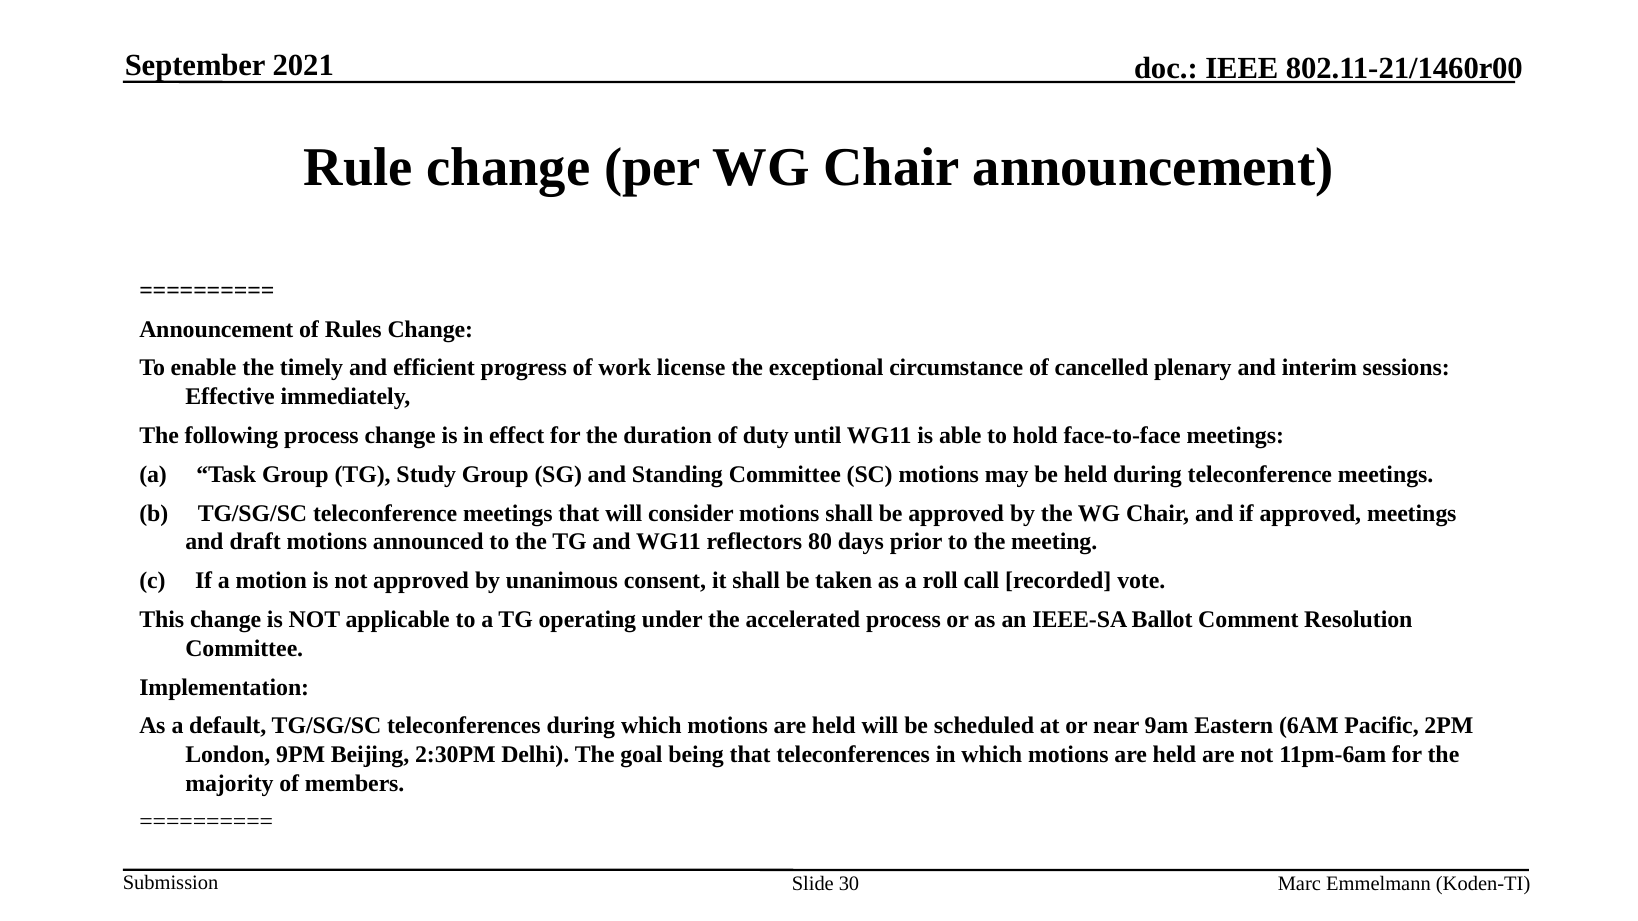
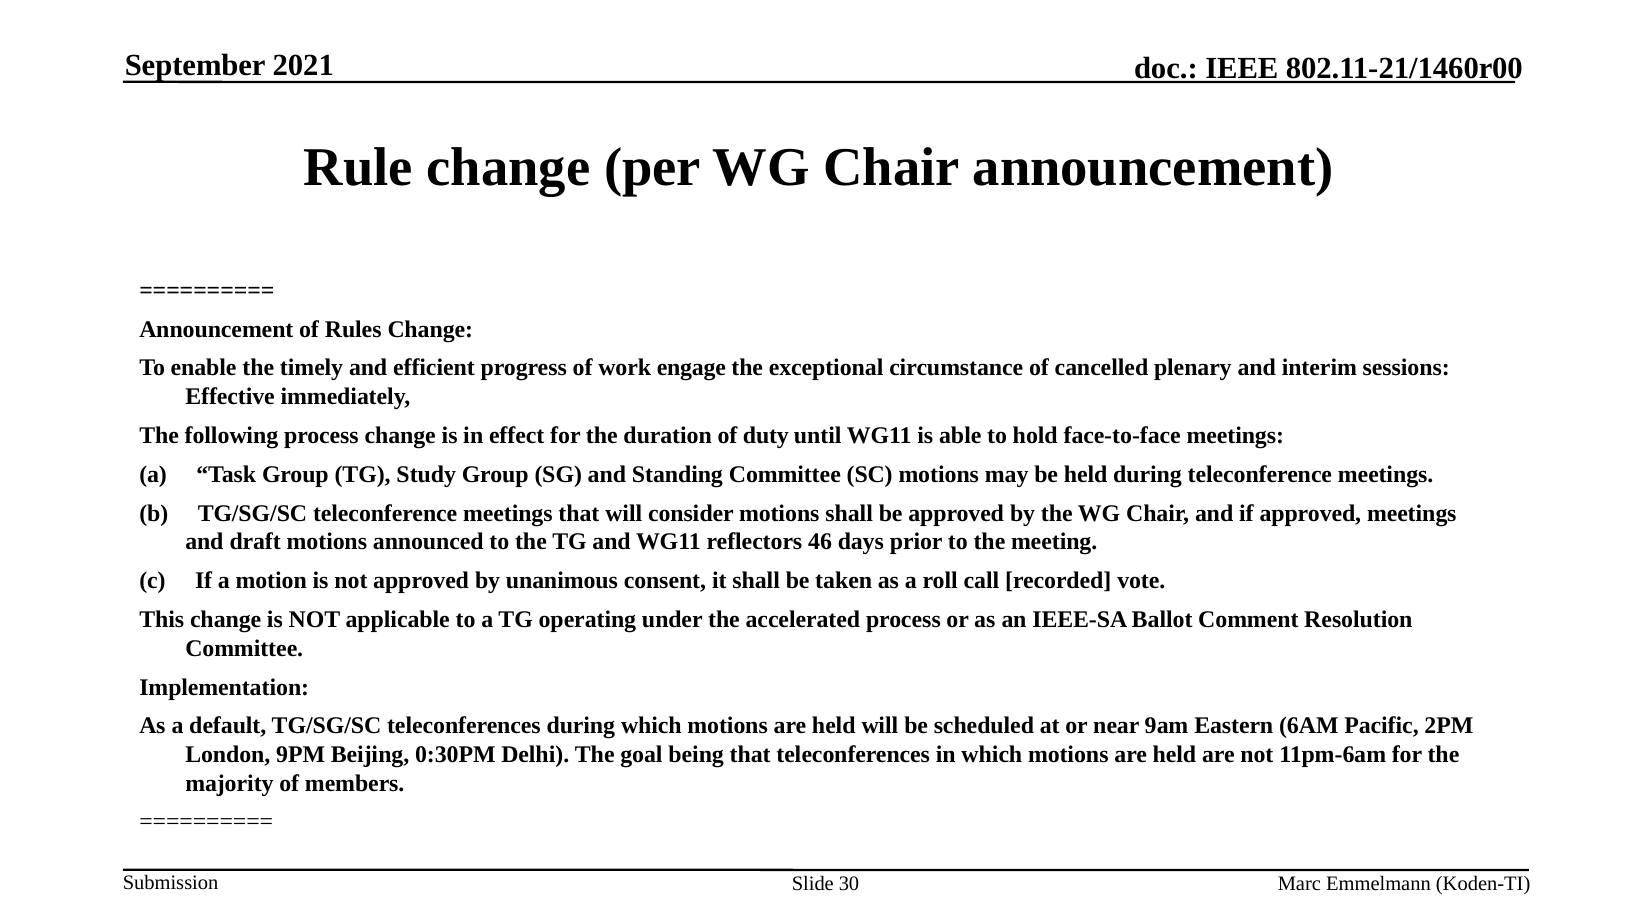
license: license -> engage (691, 368)
80: 80 -> 46 (820, 542)
2:30PM: 2:30PM -> 0:30PM (455, 755)
